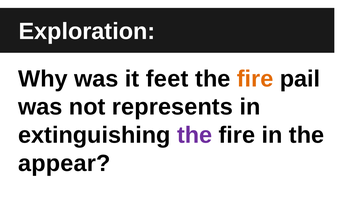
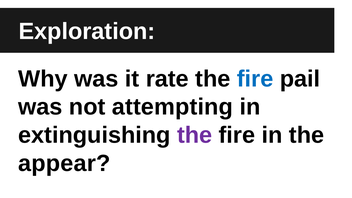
feet: feet -> rate (167, 79)
fire colour: orange -> blue (255, 79)
represents: represents -> attempting (172, 107)
